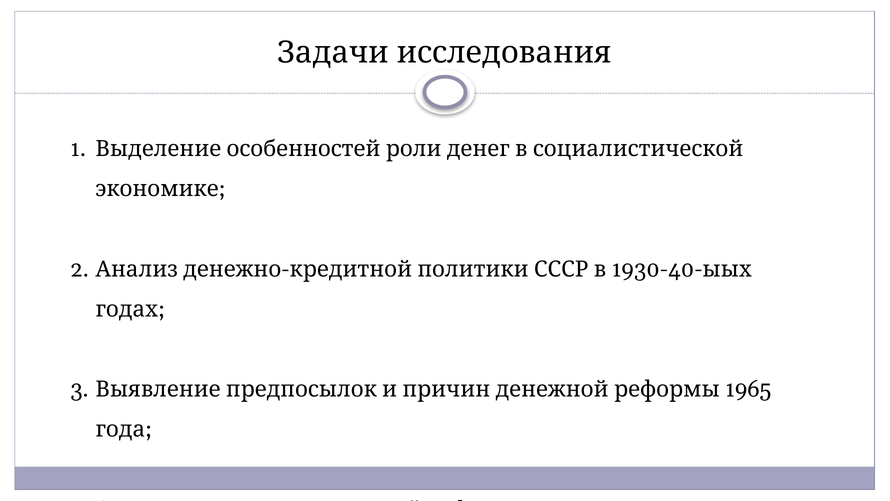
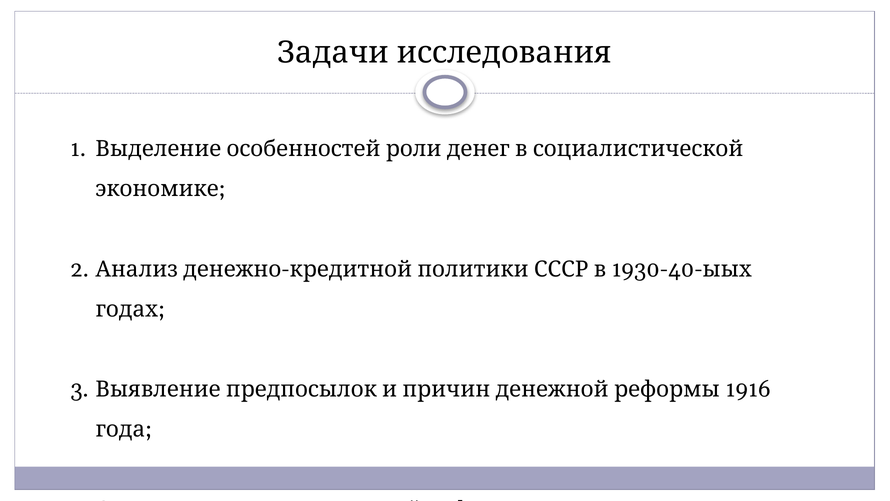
1965: 1965 -> 1916 (748, 389)
